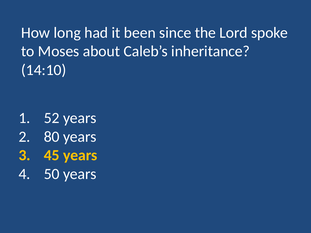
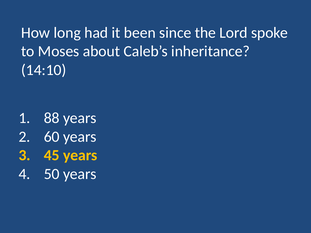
52: 52 -> 88 (52, 118)
80: 80 -> 60 (52, 137)
